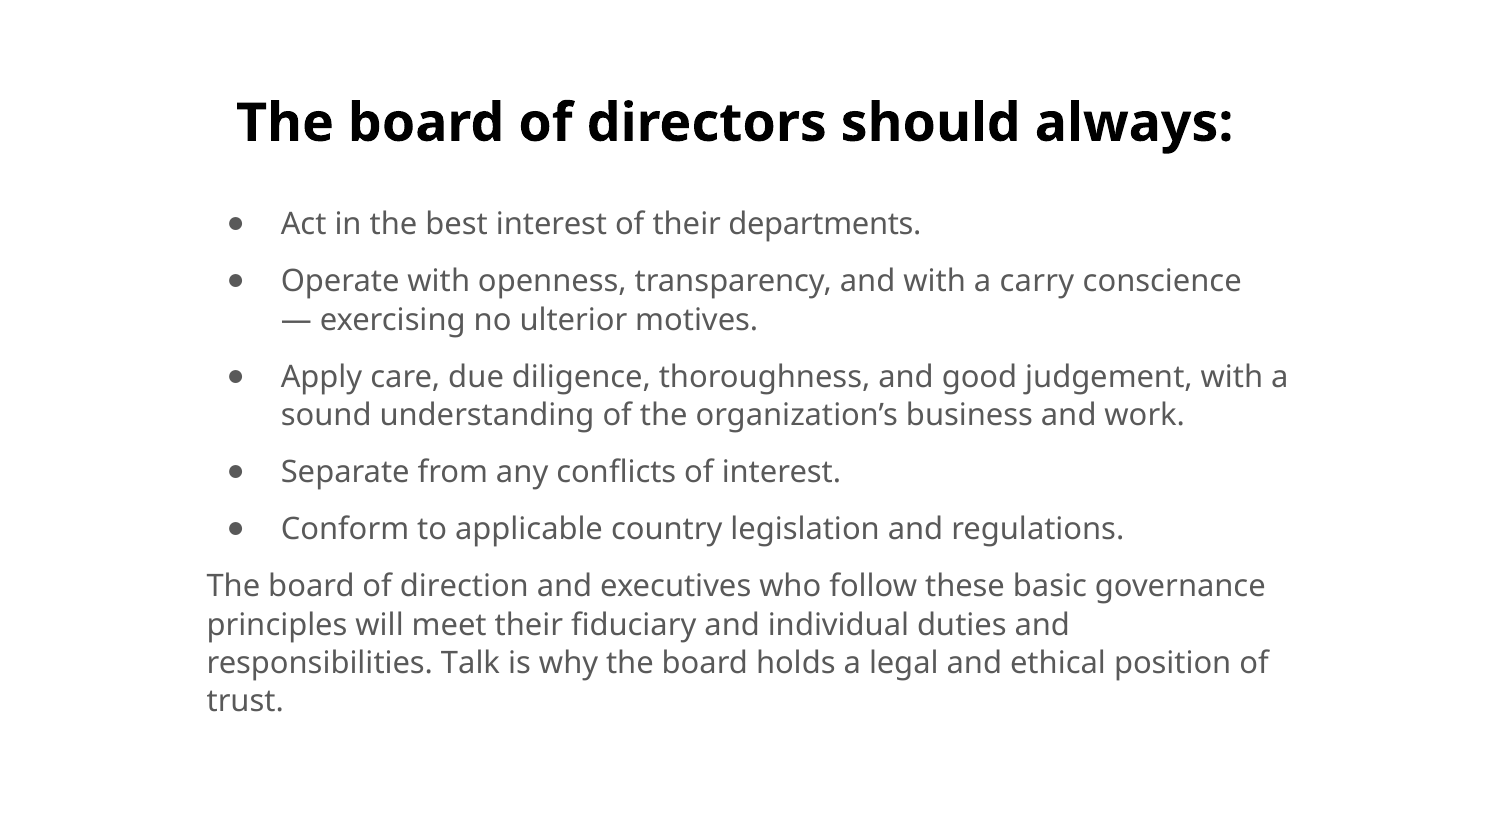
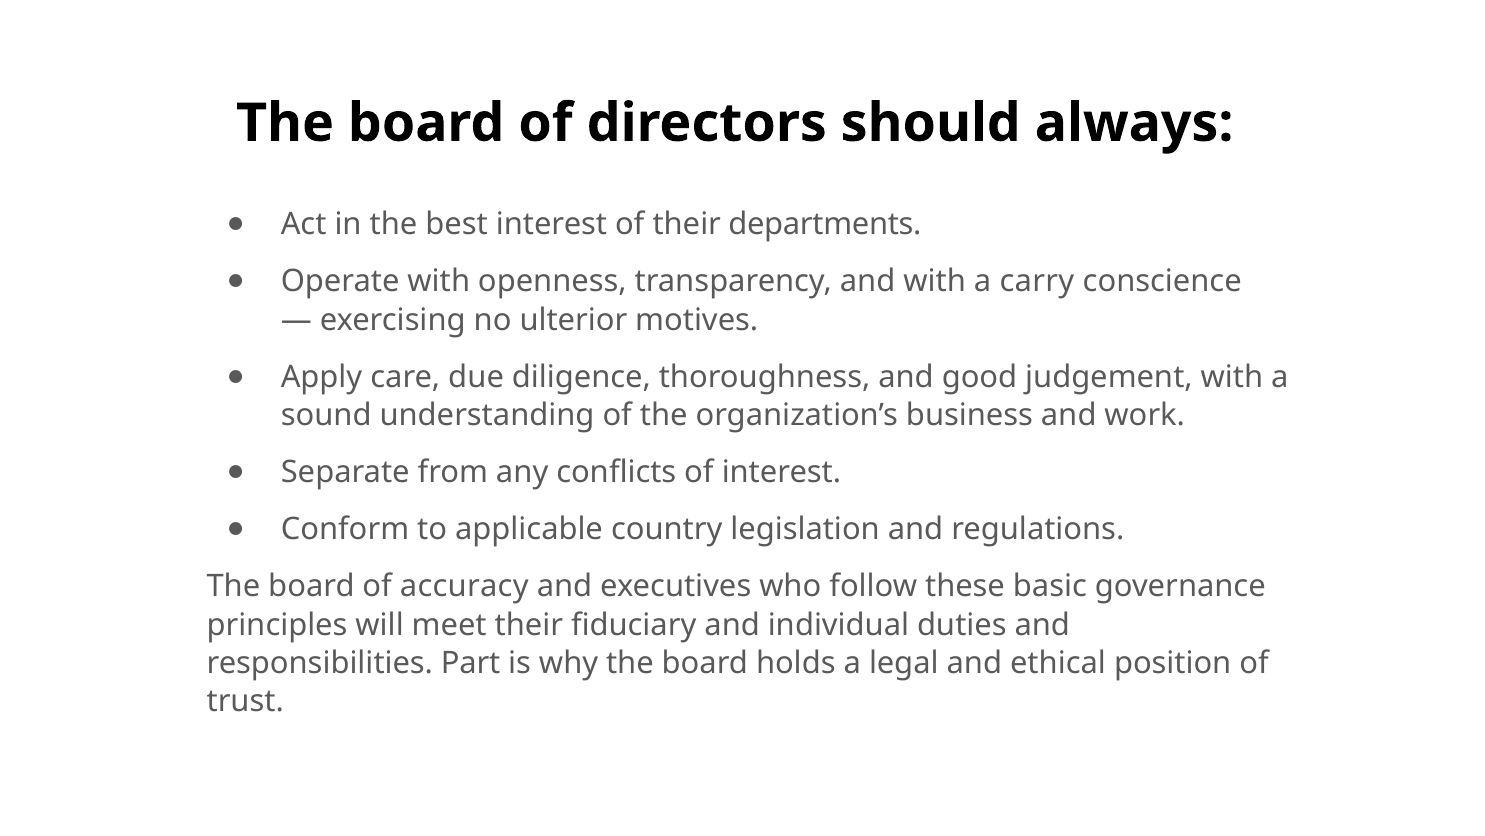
direction: direction -> accuracy (464, 586)
Talk: Talk -> Part (471, 663)
